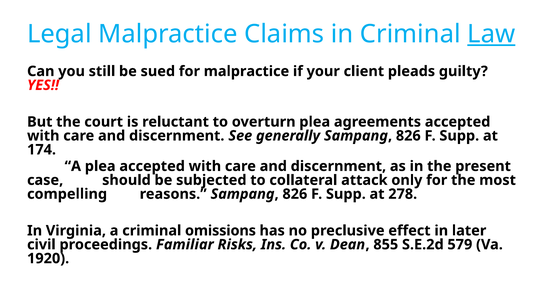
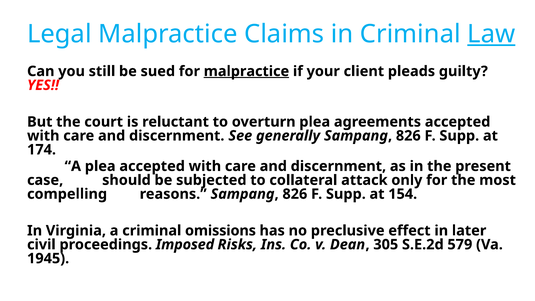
malpractice underline: none -> present (246, 71)
278: 278 -> 154 (403, 194)
Familiar: Familiar -> Imposed (185, 244)
855: 855 -> 305 (386, 244)
1920: 1920 -> 1945 (48, 258)
